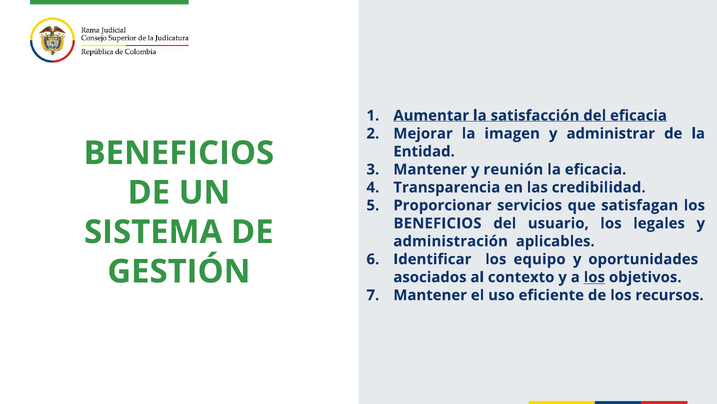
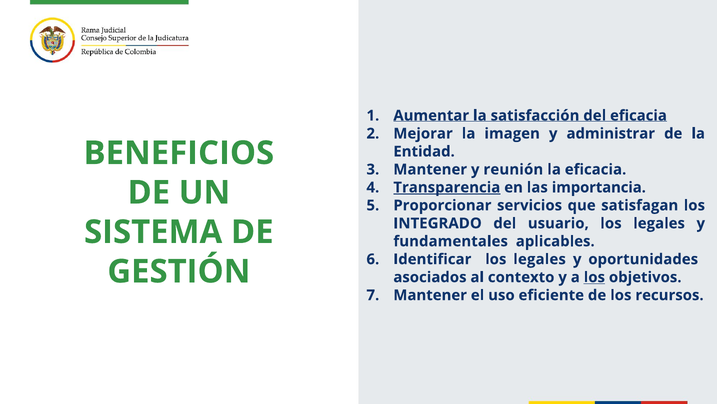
Transparencia underline: none -> present (447, 187)
credibilidad: credibilidad -> importancia (599, 187)
BENEFICIOS: BENEFICIOS -> INTEGRADO (438, 223)
administración: administración -> fundamentales (451, 241)
Identificar los equipo: equipo -> legales (540, 259)
